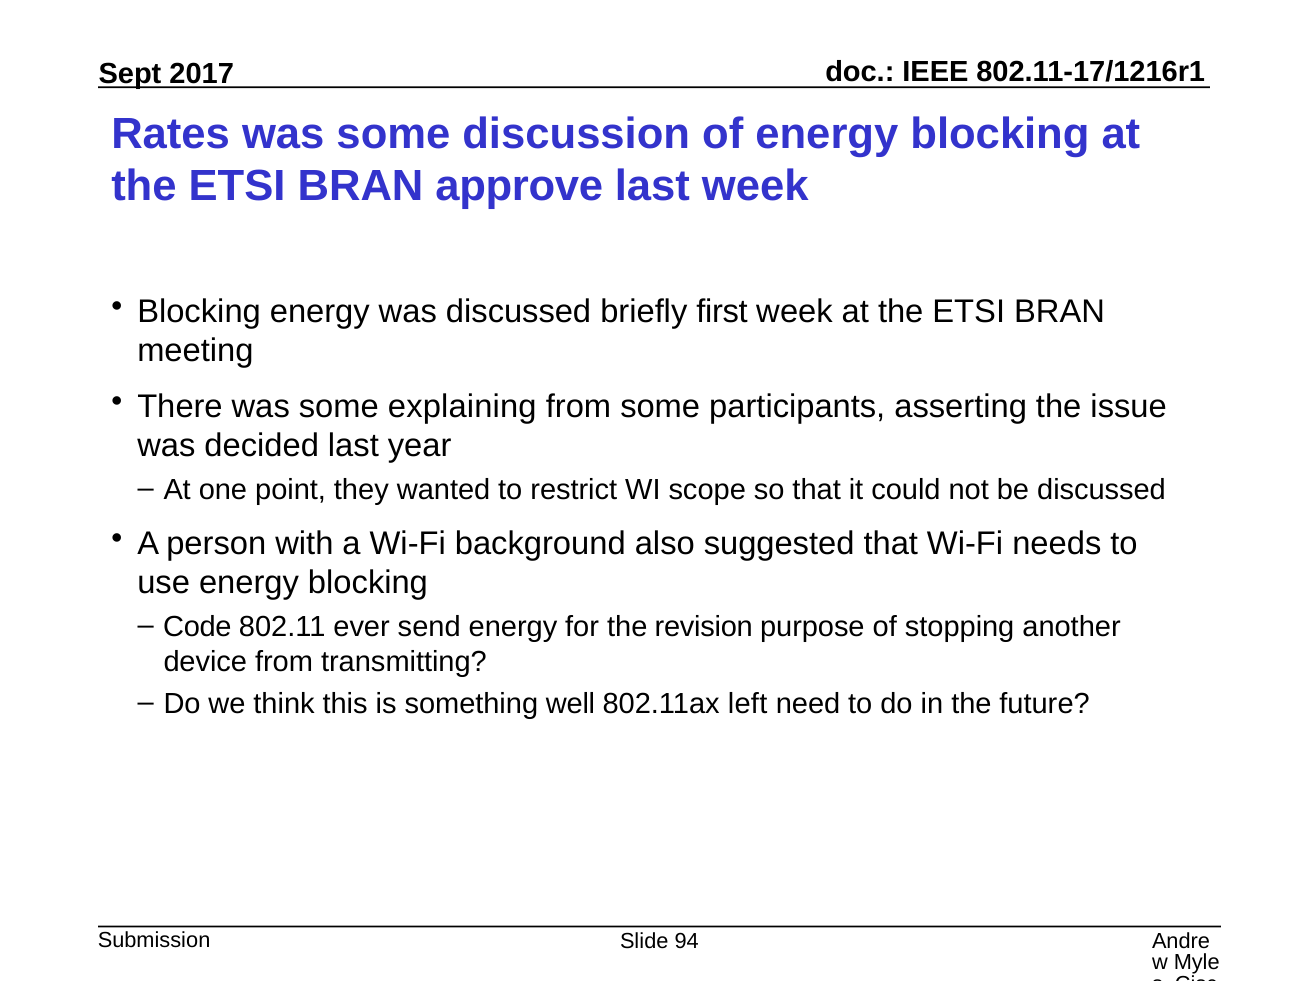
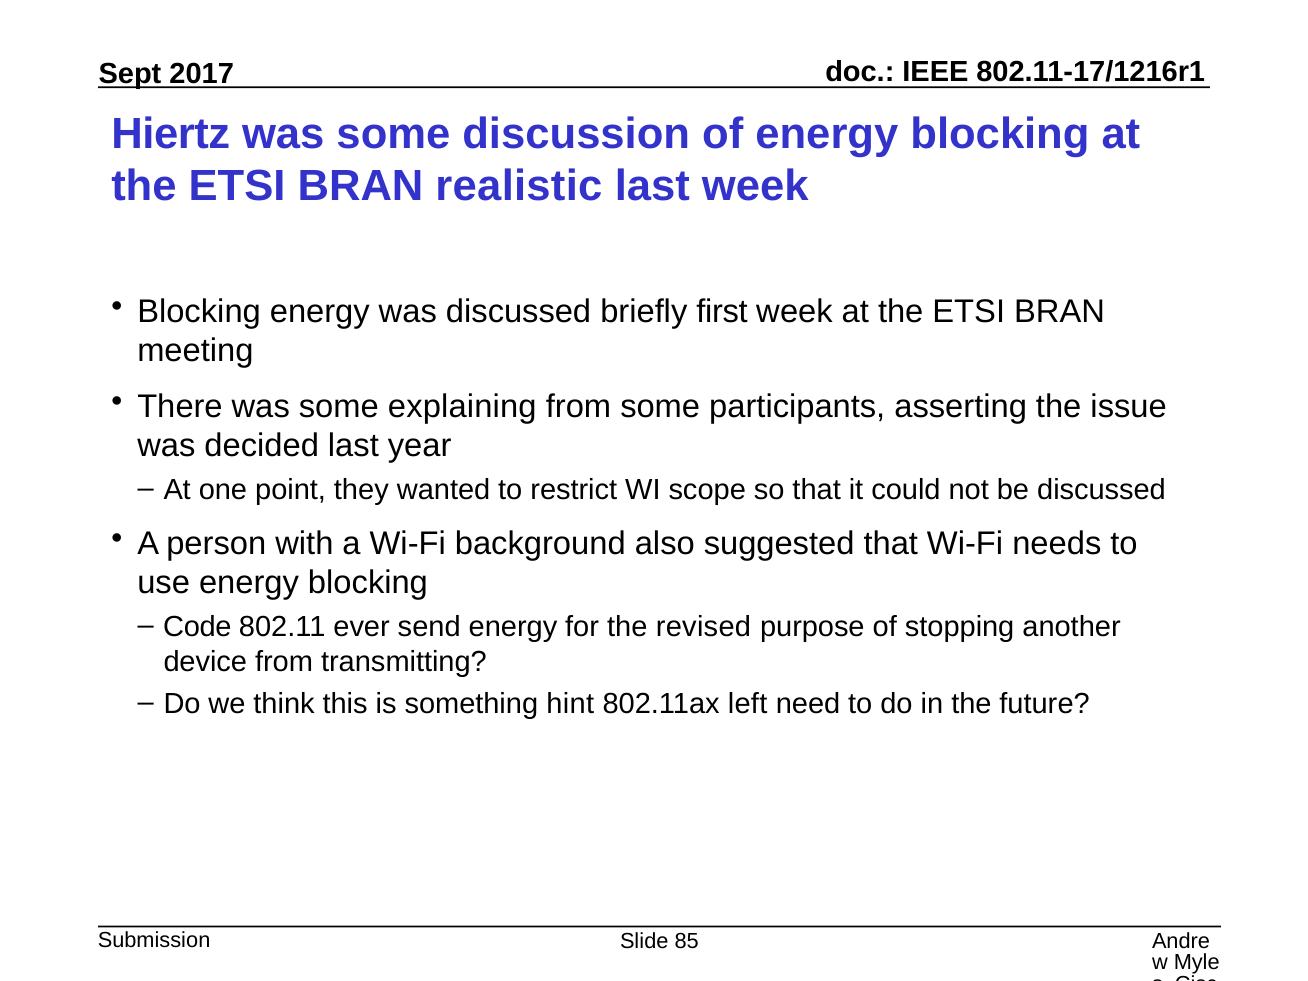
Rates: Rates -> Hiertz (171, 134)
approve: approve -> realistic (519, 186)
revision: revision -> revised (703, 627)
well: well -> hint (570, 704)
94: 94 -> 85 (687, 941)
